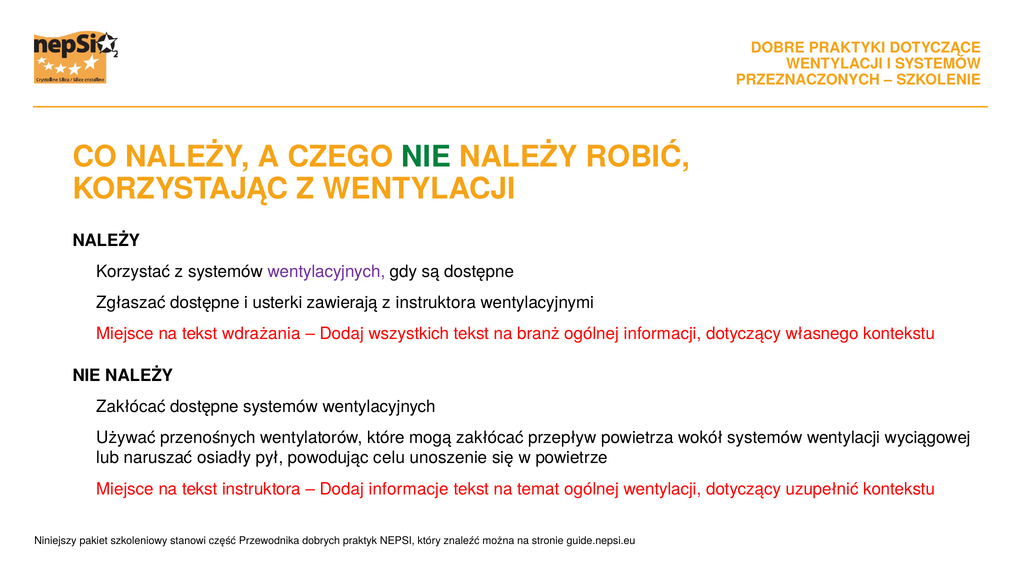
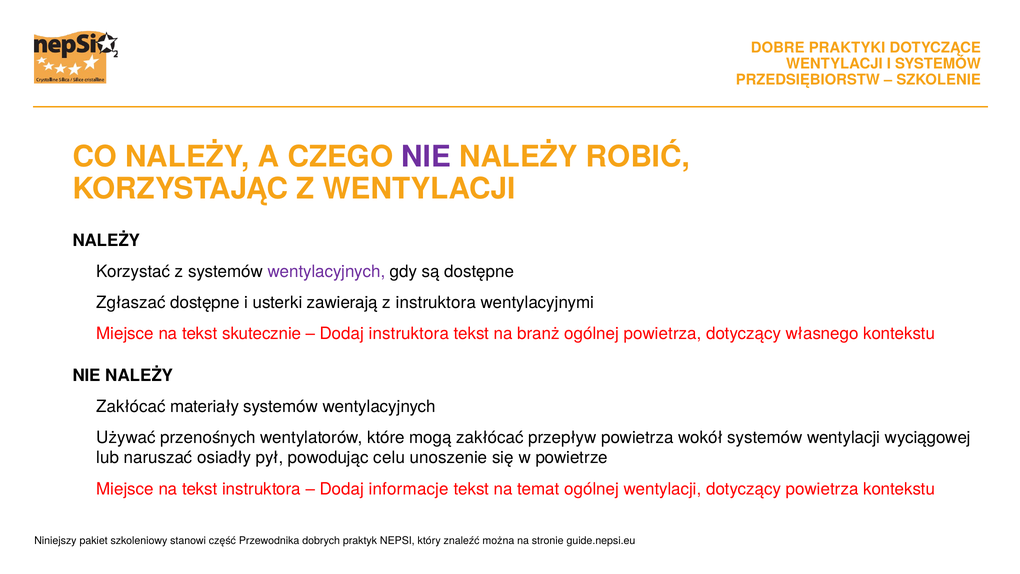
PRZEZNACZONYCH: PRZEZNACZONYCH -> PRZEDSIĘBIORSTW (808, 80)
NIE colour: green -> purple (426, 157)
wdrażania: wdrażania -> skutecznie (262, 334)
Dodaj wszystkich: wszystkich -> instruktora (409, 334)
ogólnej informacji: informacji -> powietrza (663, 334)
Zakłócać dostępne: dostępne -> materiały (205, 406)
dotyczący uzupełnić: uzupełnić -> powietrza (822, 489)
